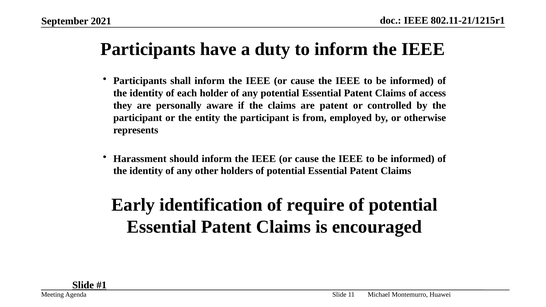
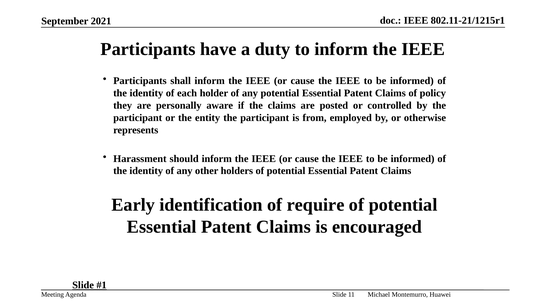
access: access -> policy (433, 93)
are patent: patent -> posted (334, 105)
